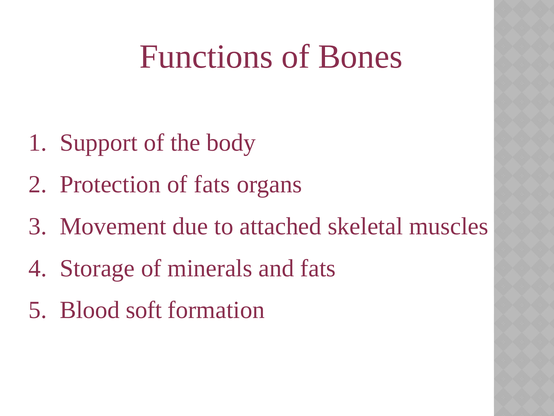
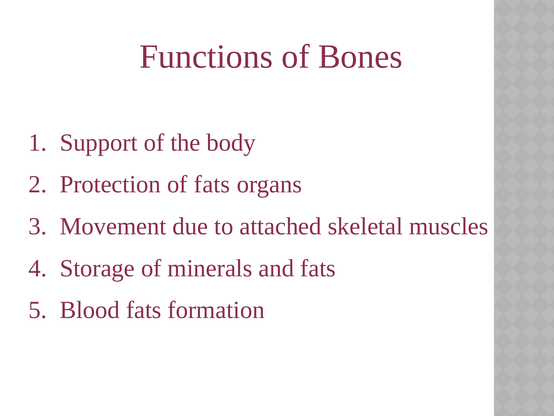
Blood soft: soft -> fats (144, 310)
